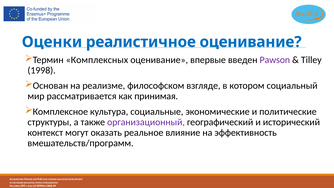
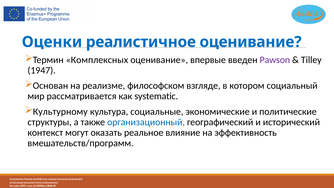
1998: 1998 -> 1947 (42, 70)
принимая: принимая -> systematic (156, 96)
Комплексное: Комплексное -> Культурному (60, 112)
организационный colour: purple -> blue (146, 122)
